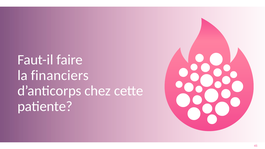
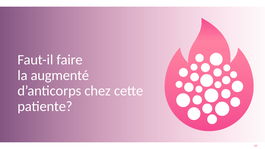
financiers: financiers -> augmenté (60, 75)
